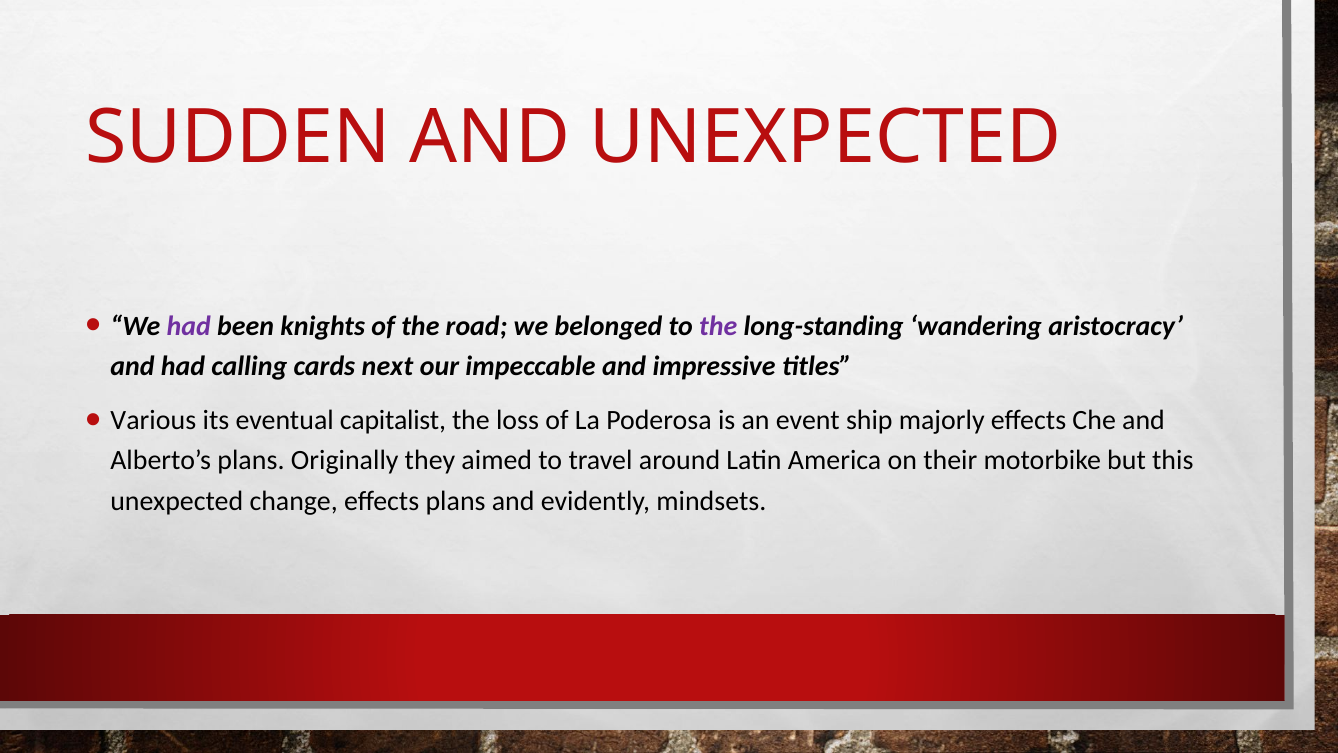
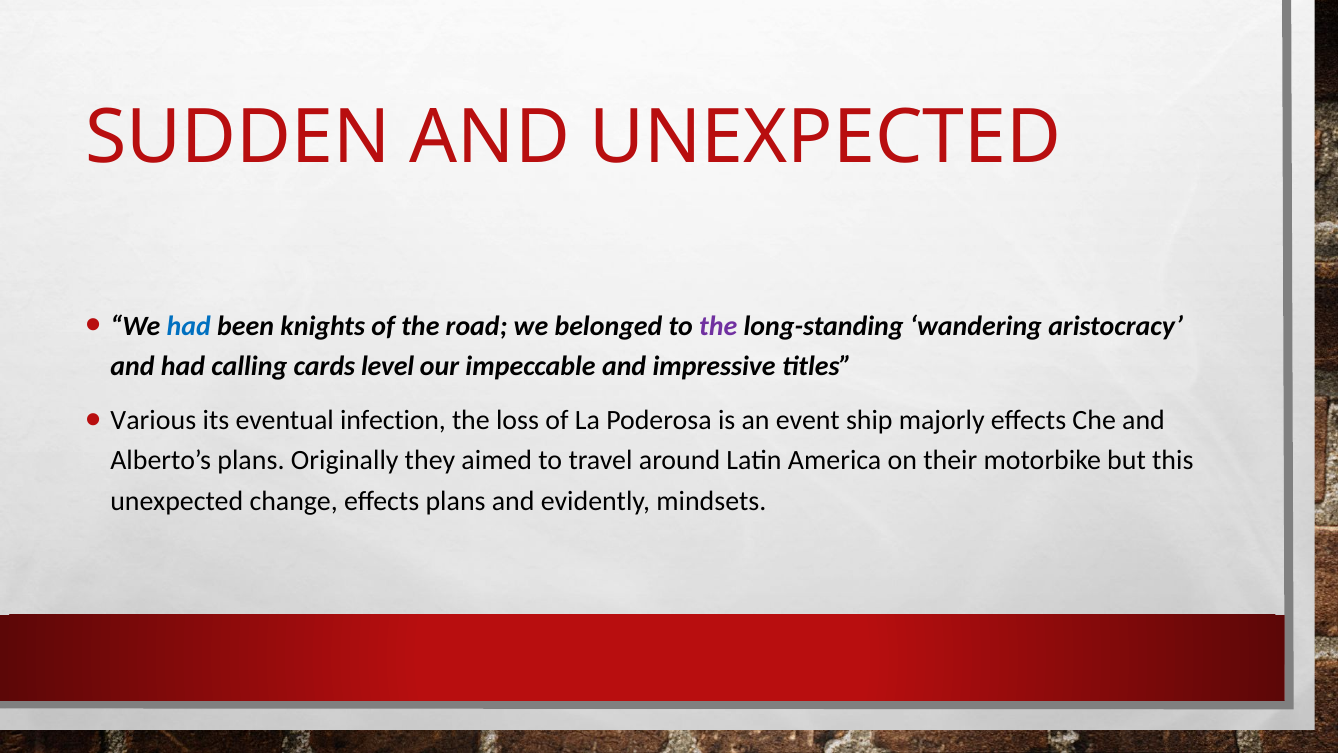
had colour: purple -> blue (189, 326)
next: next -> level (388, 366)
capitalist: capitalist -> infection (393, 420)
